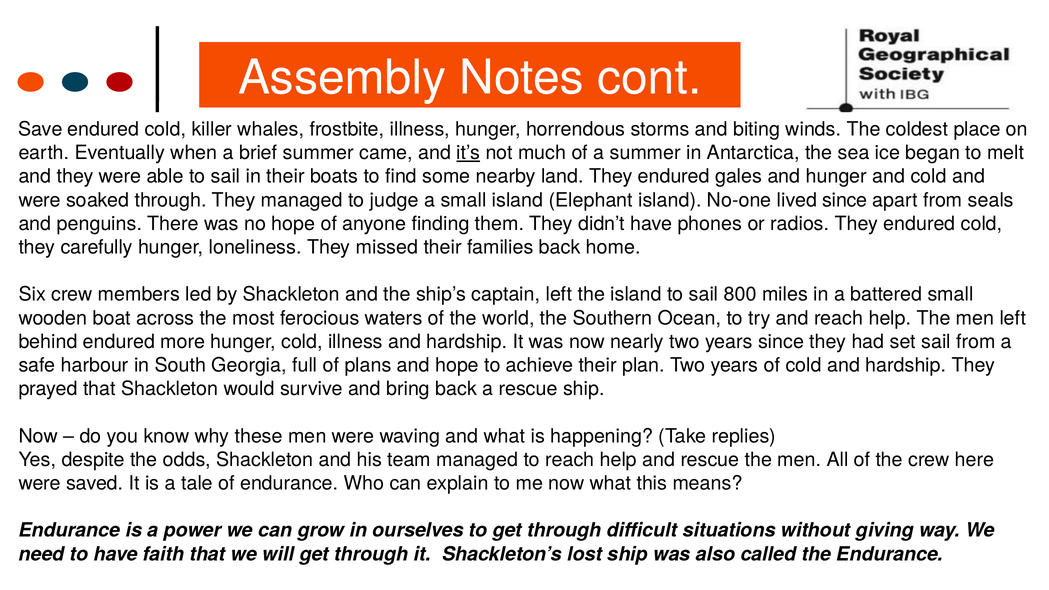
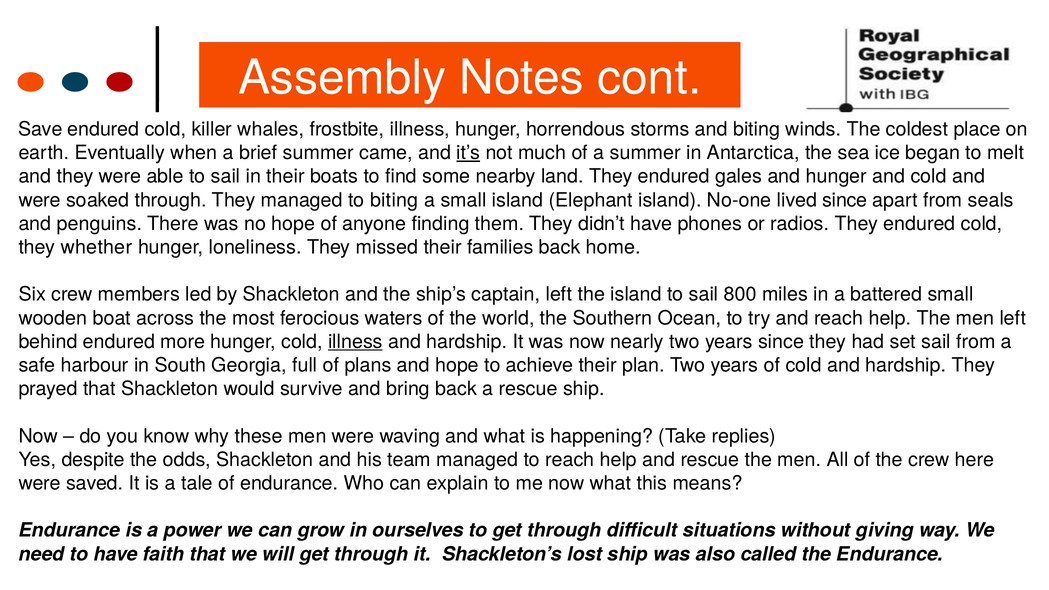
to judge: judge -> biting (394, 200)
carefully: carefully -> whether (97, 247)
illness underline: none -> present (355, 342)
